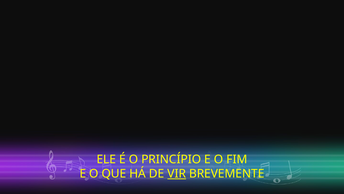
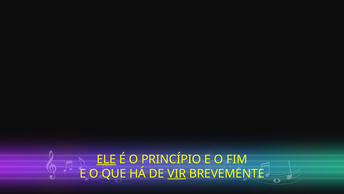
ELE underline: none -> present (106, 159)
